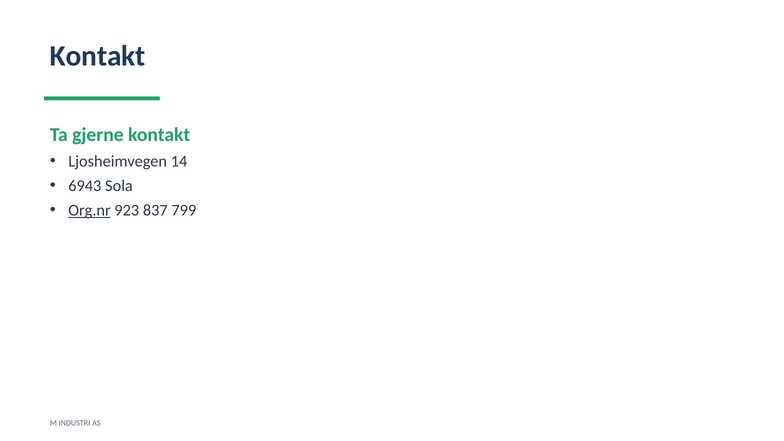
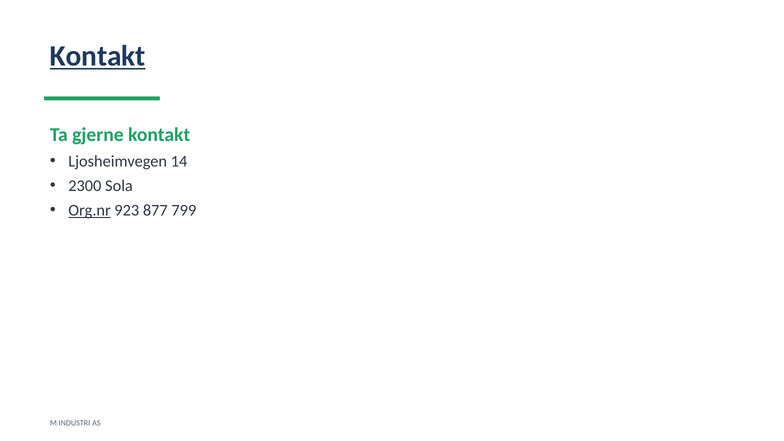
Kontakt underline: none -> present (98, 56)
6943: 6943 -> 2300 (85, 186)
837: 837 -> 877 (155, 210)
